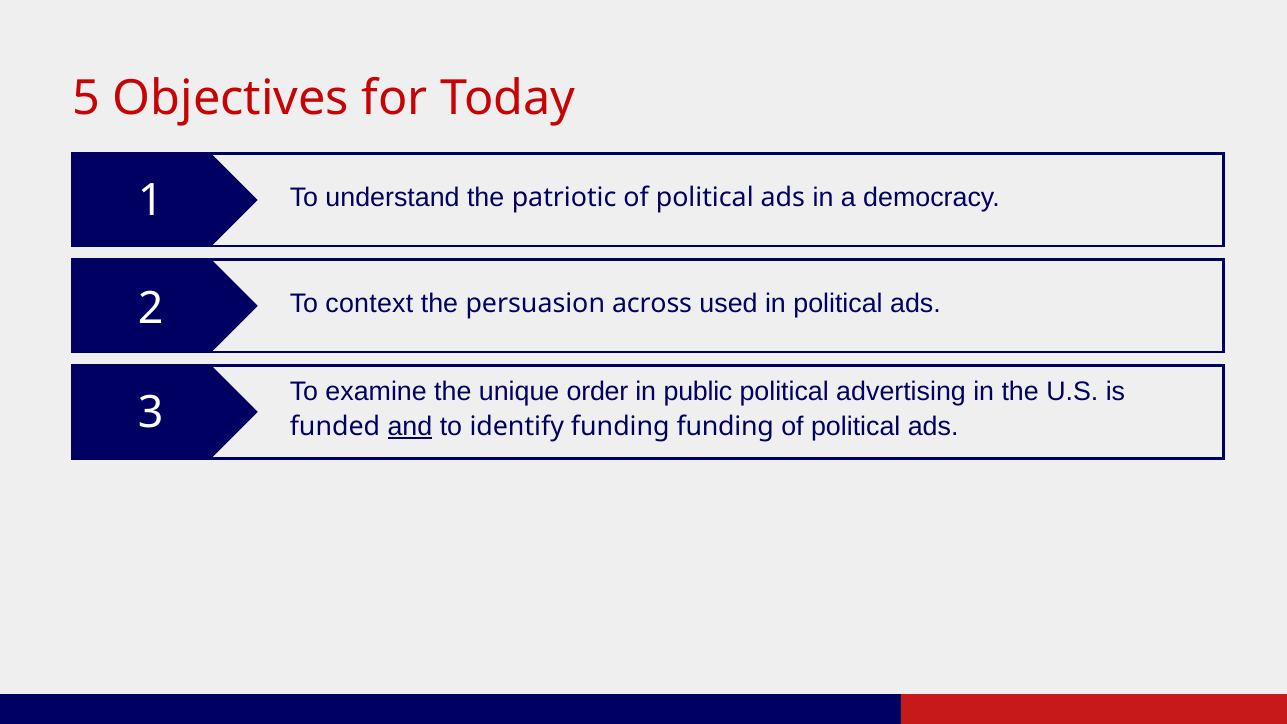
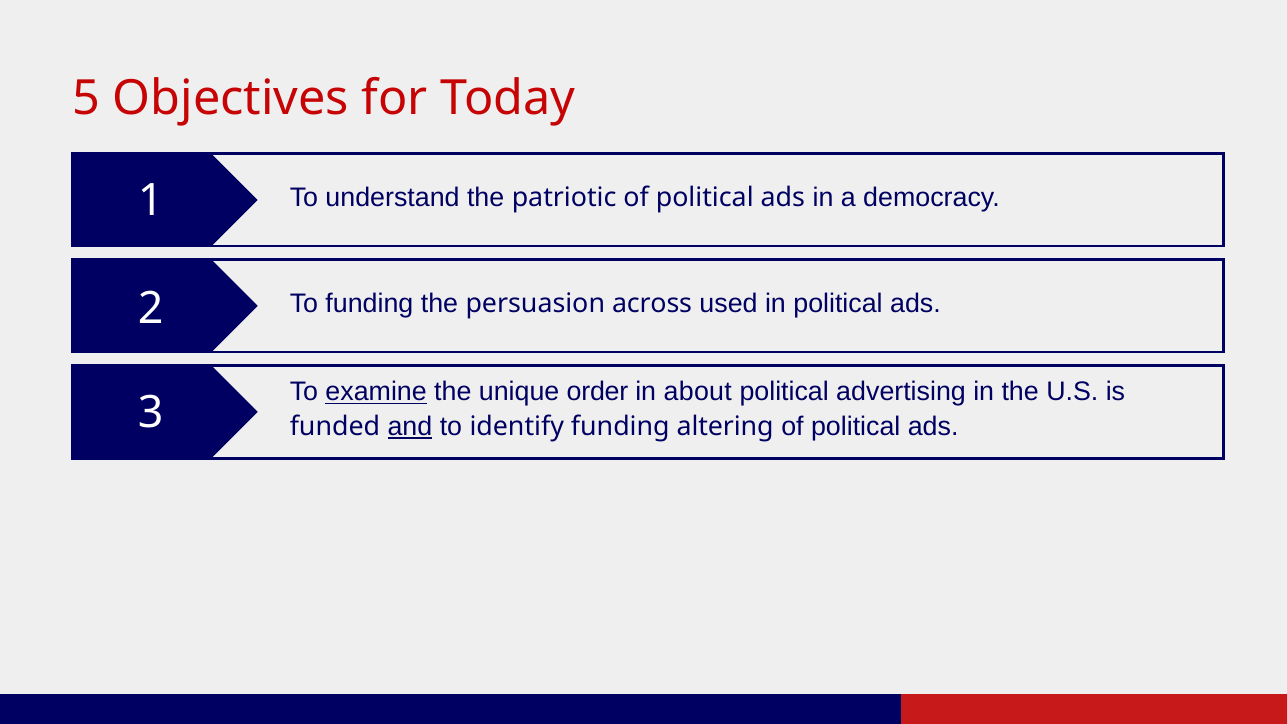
To context: context -> funding (369, 304)
examine underline: none -> present (376, 392)
public: public -> about (698, 392)
funding funding: funding -> altering (725, 427)
